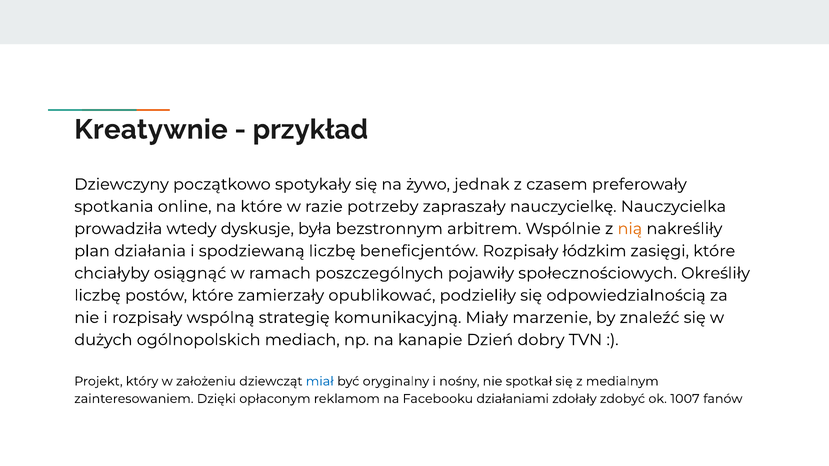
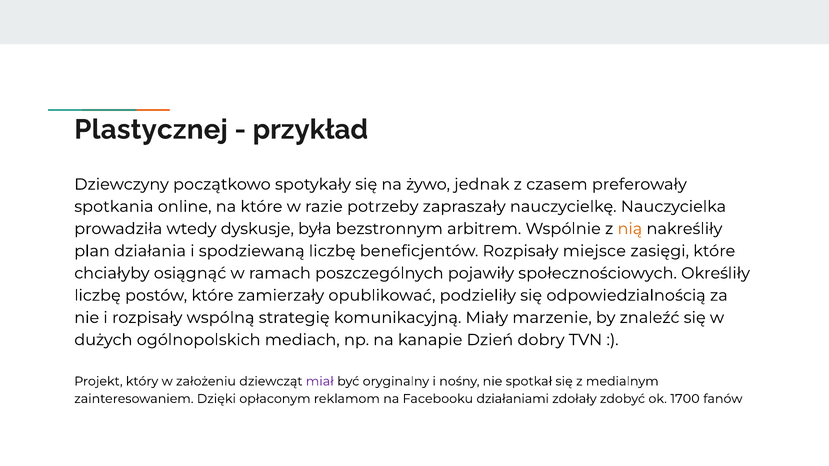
Kreatywnie: Kreatywnie -> Plastycznej (151, 130)
łódzkim: łódzkim -> miejsce (594, 251)
miał colour: blue -> purple (320, 382)
1007: 1007 -> 1700 (685, 399)
